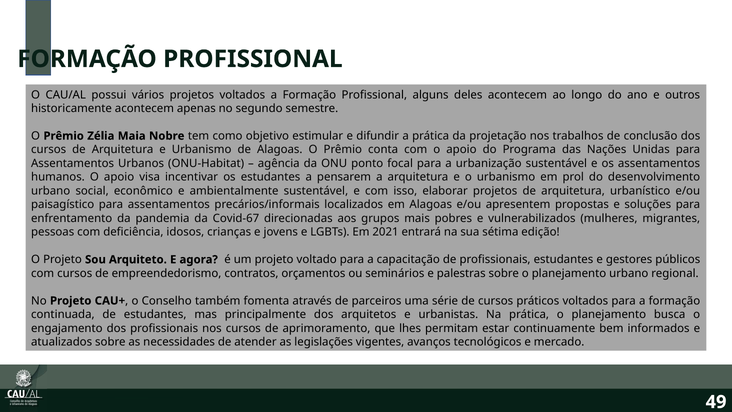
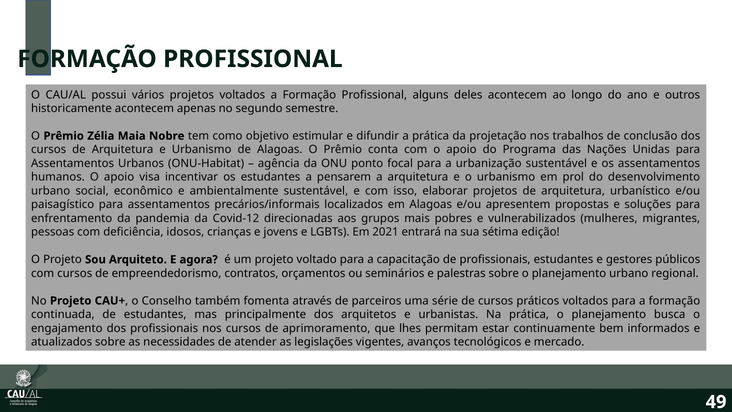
Covid-67: Covid-67 -> Covid-12 (236, 218)
